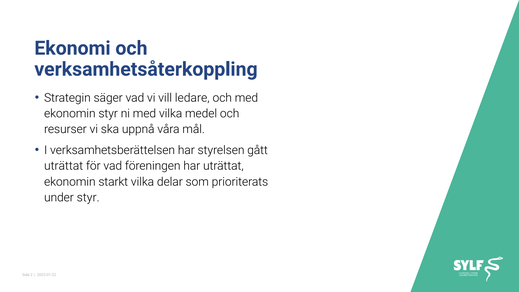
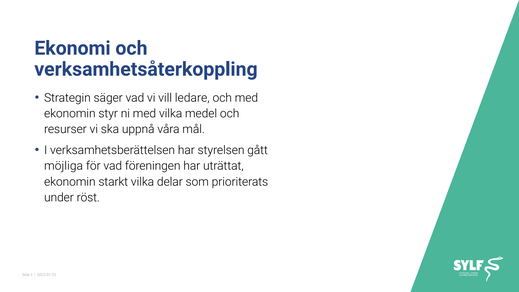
uträttat: uträttat -> möjliga (64, 166)
under styr: styr -> röst (88, 197)
